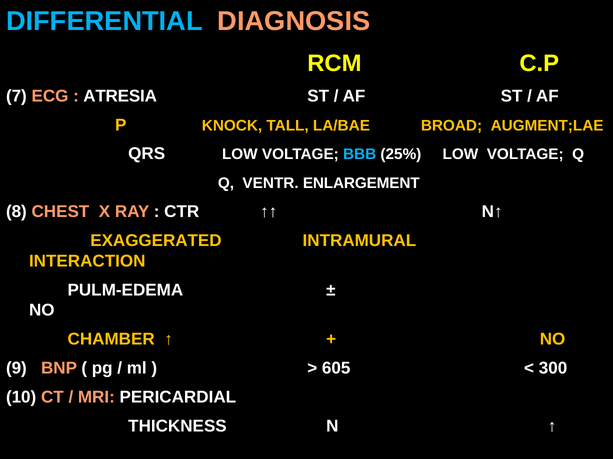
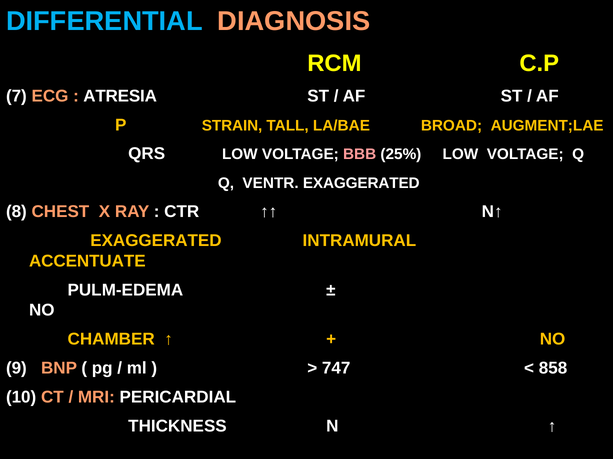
KNOCK: KNOCK -> STRAIN (232, 126)
BBB colour: light blue -> pink (360, 155)
VENTR ENLARGEMENT: ENLARGEMENT -> EXAGGERATED (361, 184)
INTERACTION: INTERACTION -> ACCENTUATE (87, 261)
605: 605 -> 747 (336, 369)
300: 300 -> 858 (553, 369)
